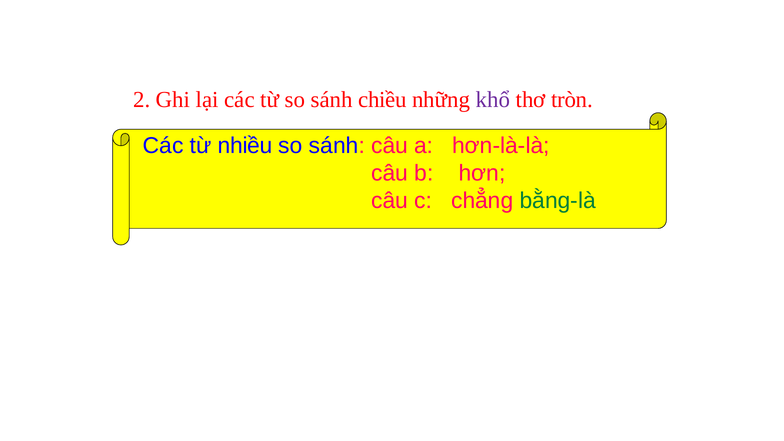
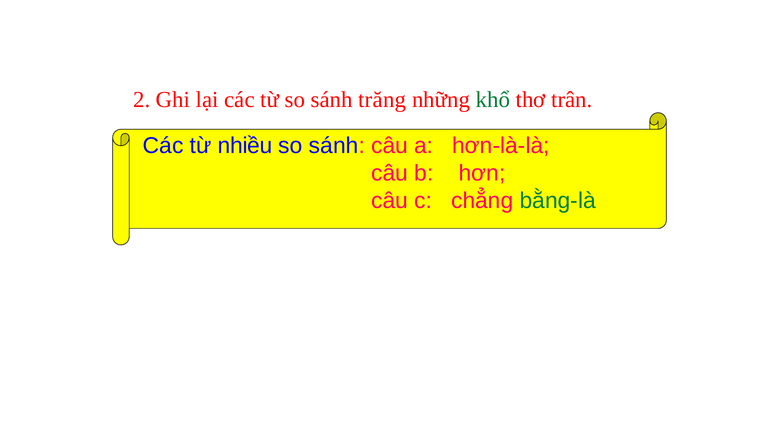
chiều: chiều -> trăng (382, 100)
khổ colour: purple -> green (493, 100)
tròn: tròn -> trân (572, 100)
